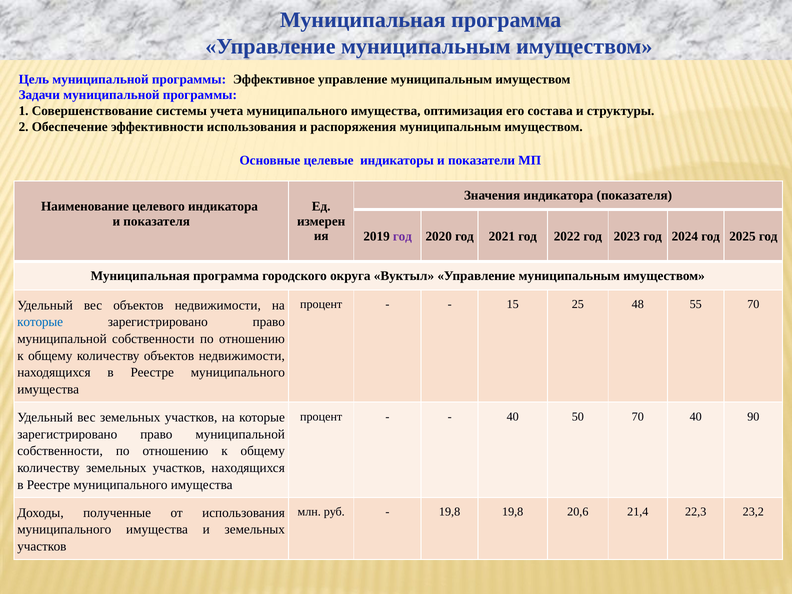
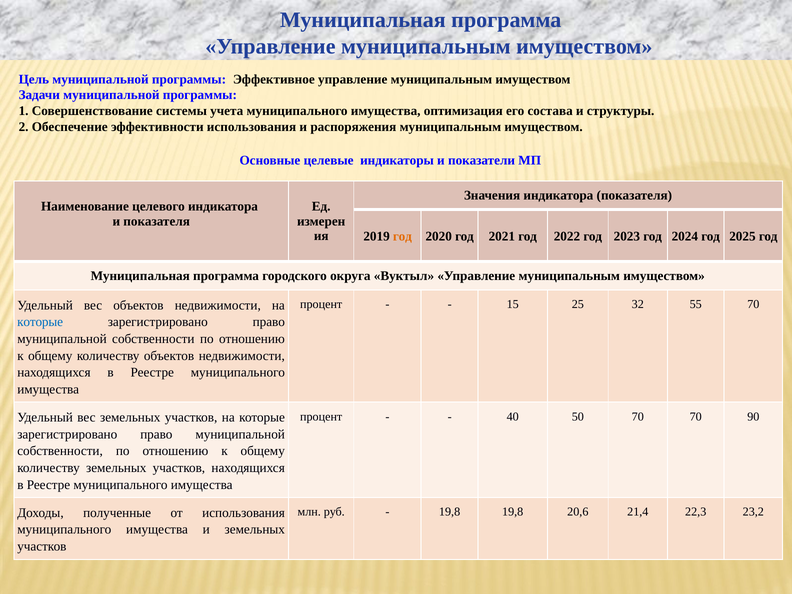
год colour: purple -> orange (402, 237)
48: 48 -> 32 (638, 304)
70 40: 40 -> 70 (696, 417)
